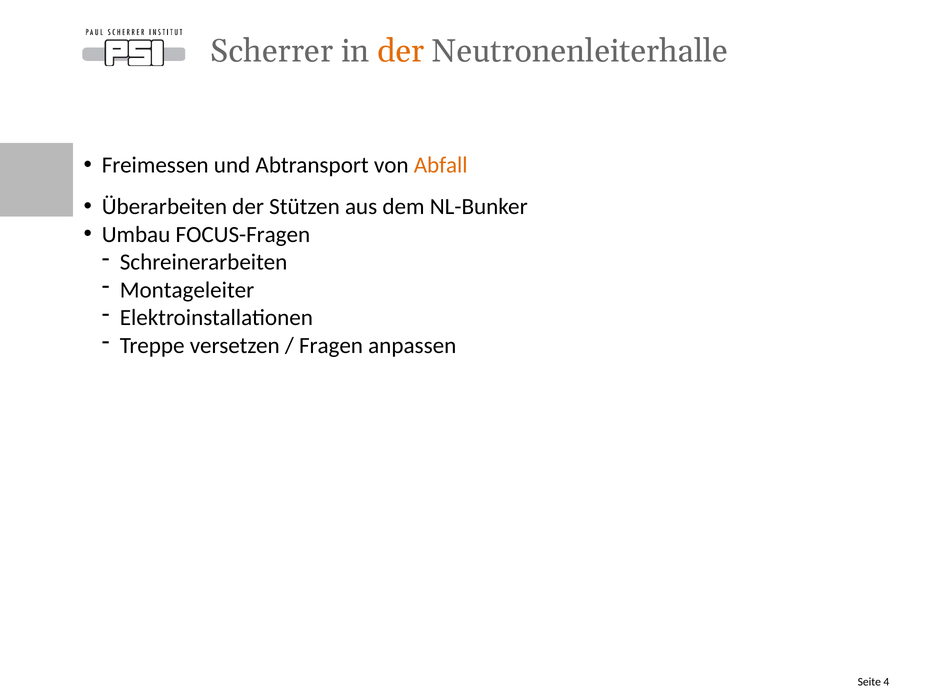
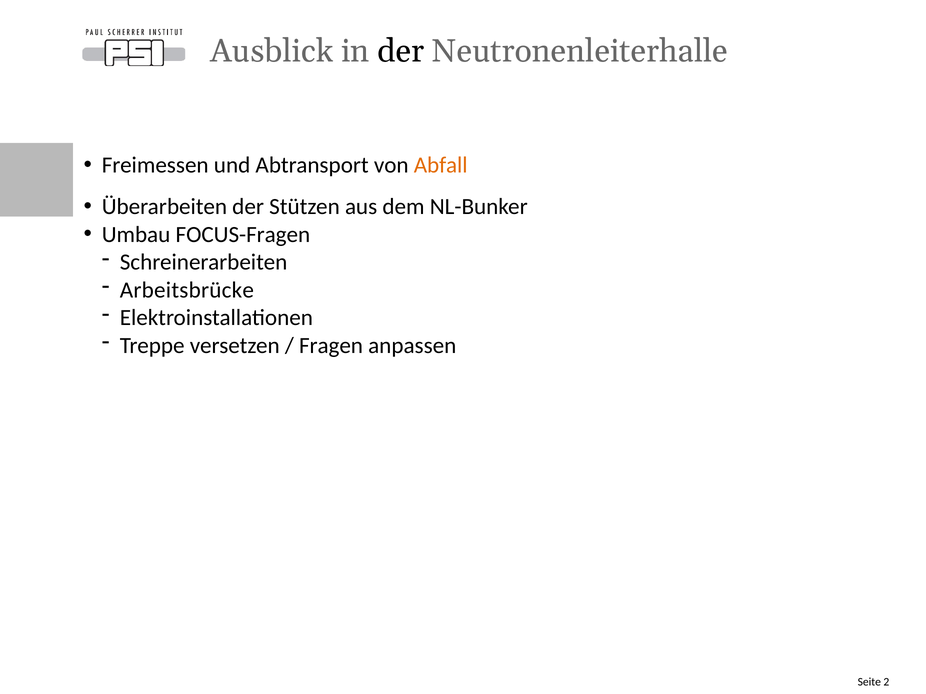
Scherrer: Scherrer -> Ausblick (272, 51)
der colour: orange -> black (401, 51)
Montageleiter: Montageleiter -> Arbeitsbrücke (187, 290)
4: 4 -> 2 (886, 682)
